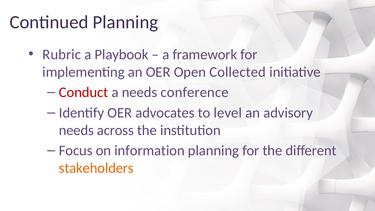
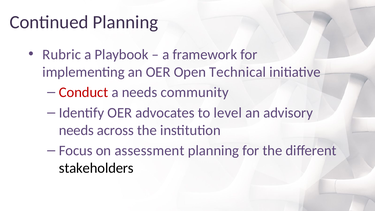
Collected: Collected -> Technical (238, 72)
conference: conference -> community (195, 92)
information: information -> assessment (149, 151)
stakeholders colour: orange -> black (96, 168)
